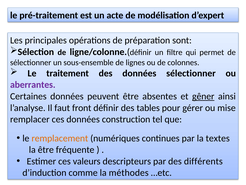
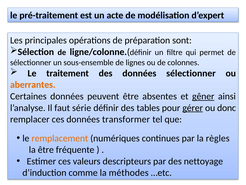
aberrantes colour: purple -> orange (33, 85)
front: front -> série (82, 108)
gérer underline: none -> present (193, 108)
mise: mise -> donc (227, 108)
construction: construction -> transformer (126, 119)
textes: textes -> règles (218, 138)
différents: différents -> nettoyage (203, 161)
